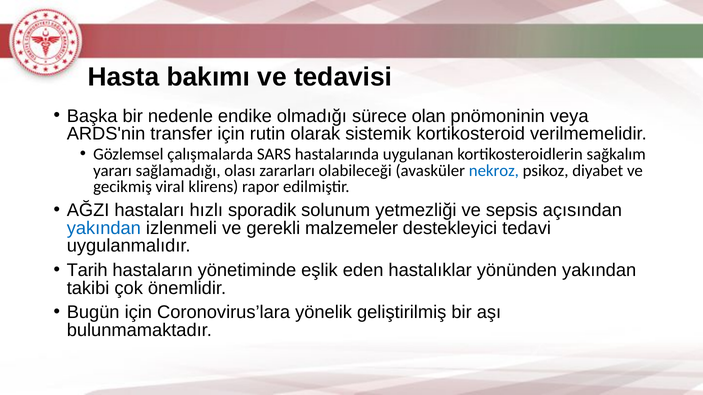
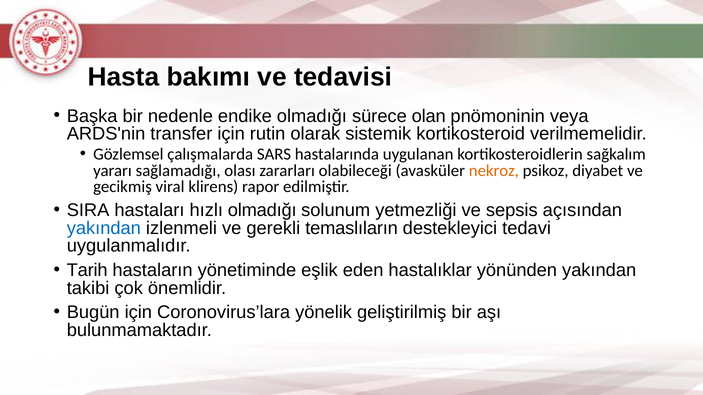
nekroz colour: blue -> orange (494, 171)
AĞZI: AĞZI -> SIRA (88, 211)
hızlı sporadik: sporadik -> olmadığı (262, 211)
malzemeler: malzemeler -> temaslıların (352, 228)
